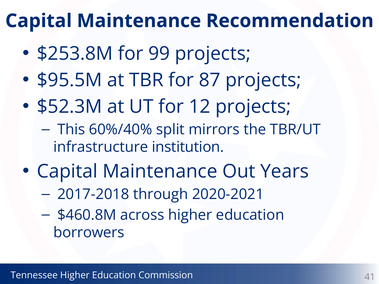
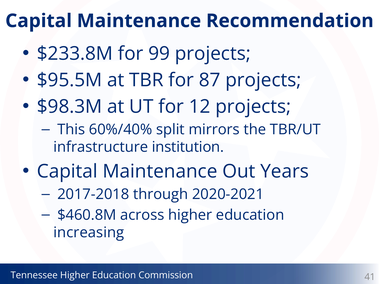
$253.8M: $253.8M -> $233.8M (75, 54)
$52.3M: $52.3M -> $98.3M (70, 107)
borrowers: borrowers -> increasing (89, 233)
